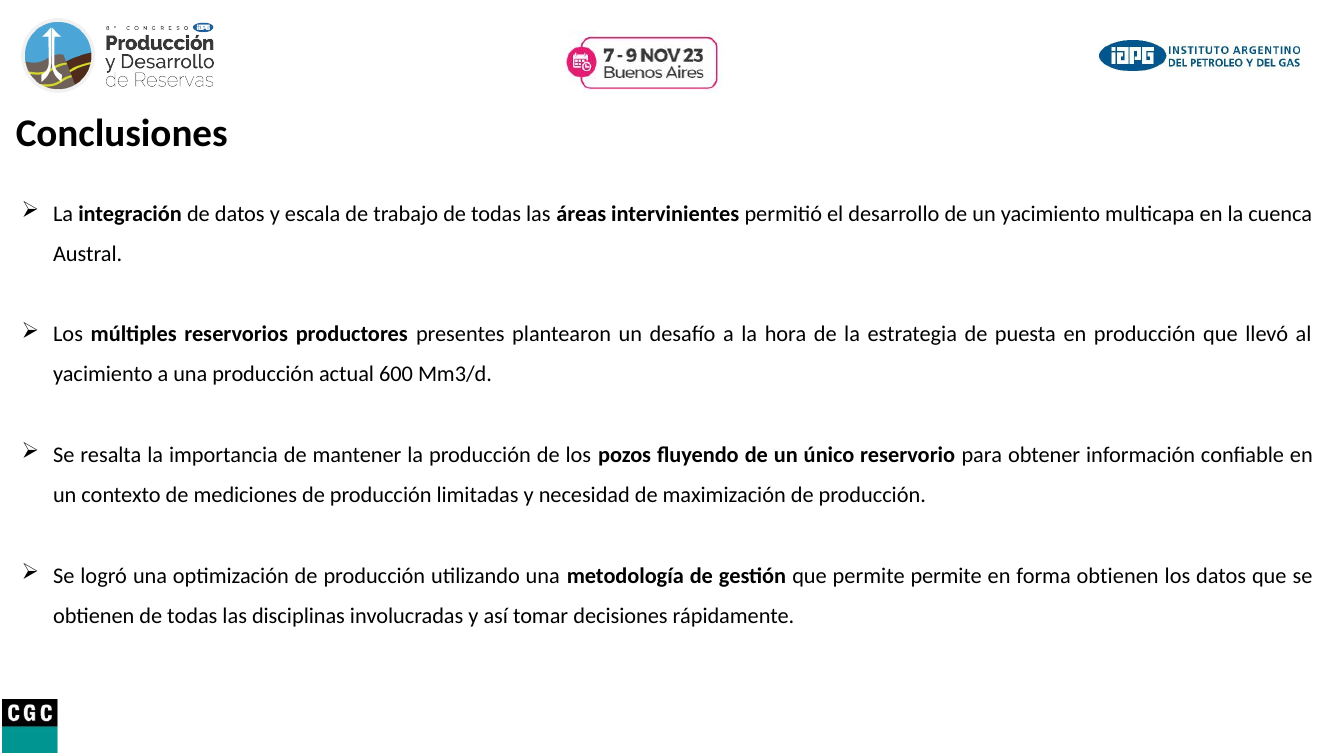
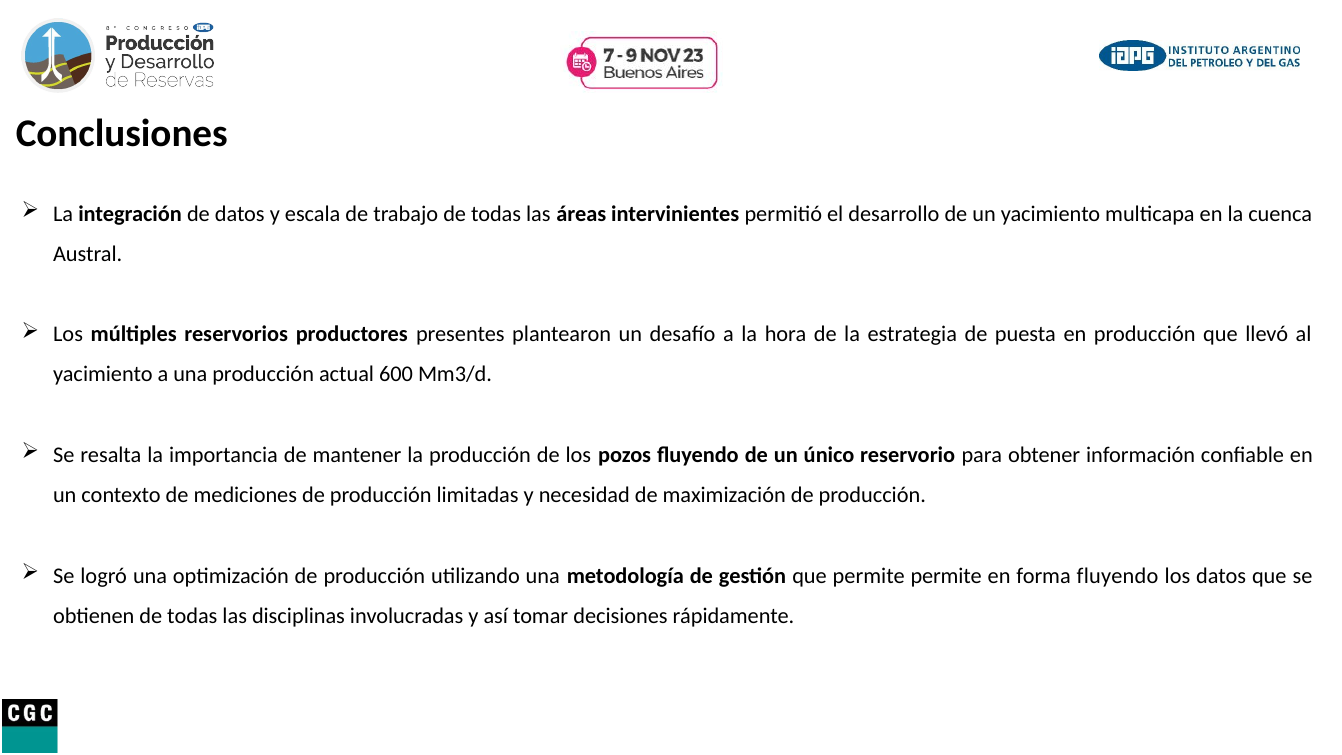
forma obtienen: obtienen -> fluyendo (1118, 576)
